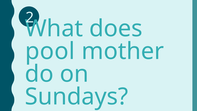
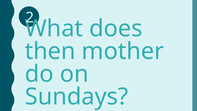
pool: pool -> then (50, 51)
